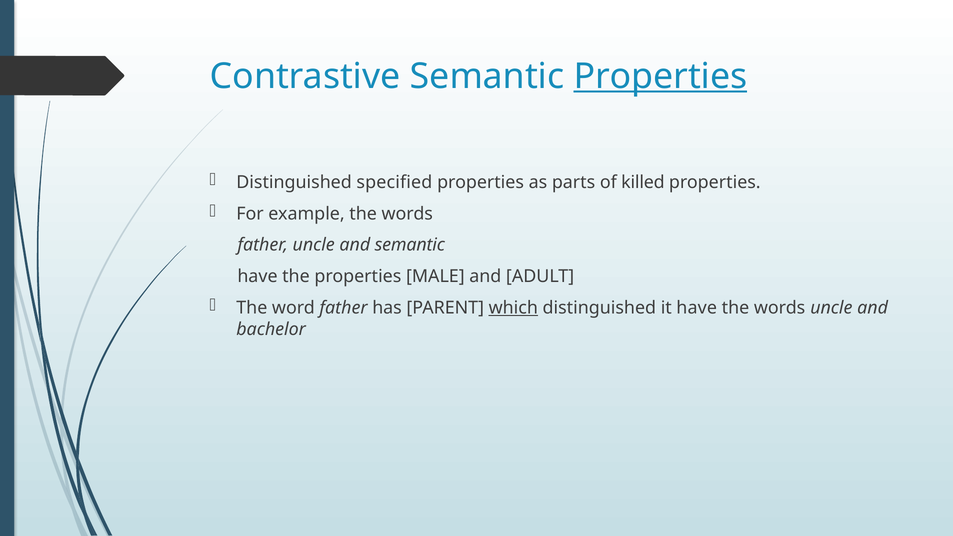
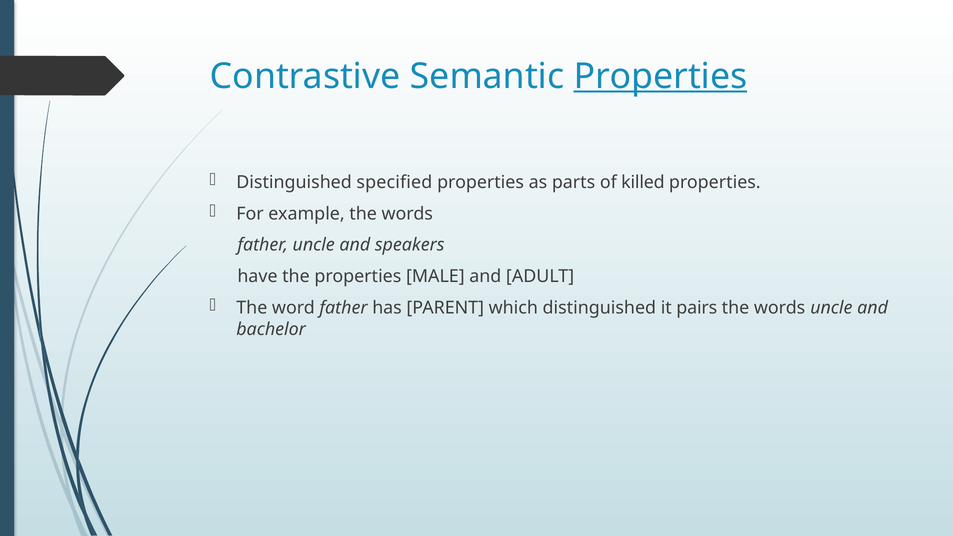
and semantic: semantic -> speakers (410, 245)
which underline: present -> none (513, 308)
it have: have -> pairs (697, 308)
